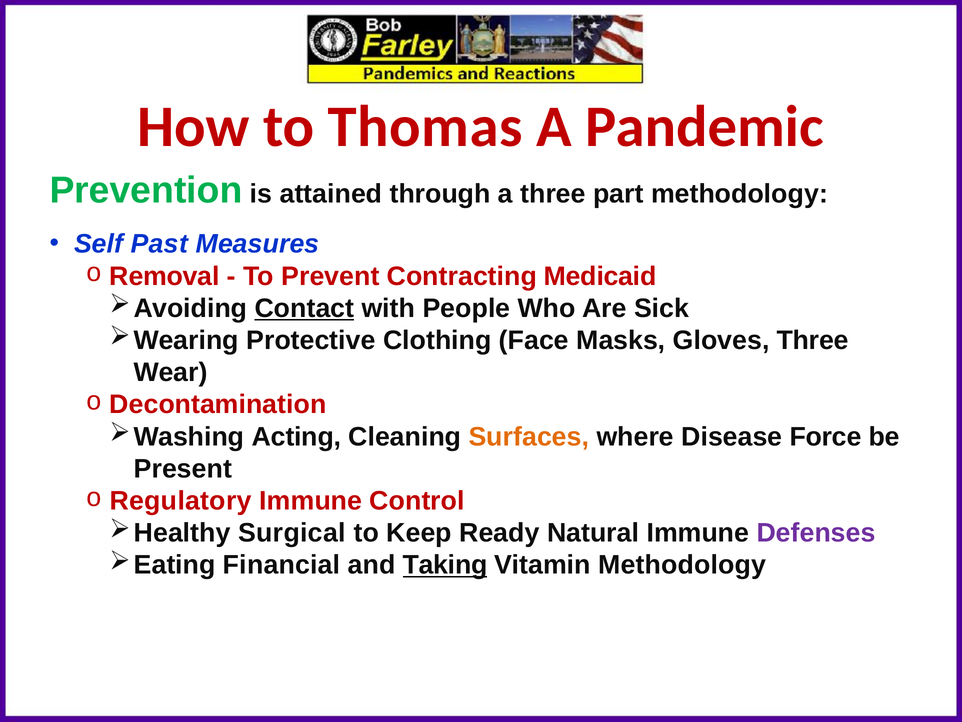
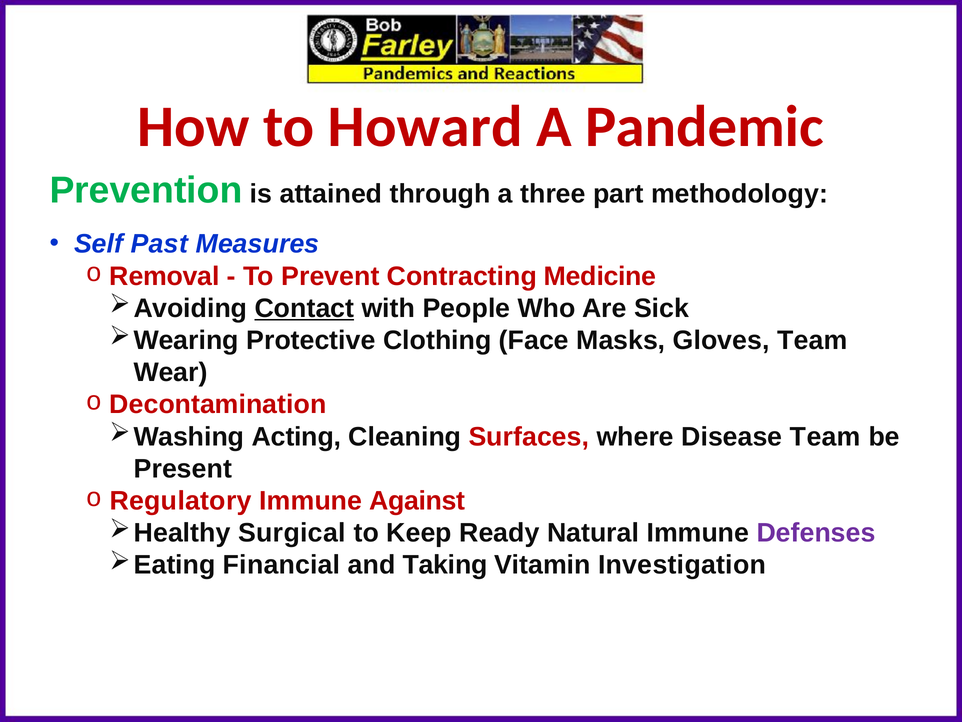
Thomas: Thomas -> Howard (425, 127)
Medicaid: Medicaid -> Medicine (600, 276)
Gloves Three: Three -> Team (812, 340)
Surfaces colour: orange -> red (529, 436)
Disease Force: Force -> Team (825, 436)
Control: Control -> Against (417, 501)
Taking underline: present -> none (445, 565)
Vitamin Methodology: Methodology -> Investigation (682, 565)
